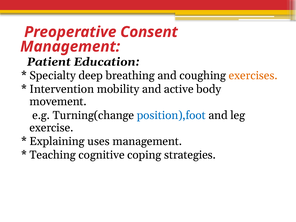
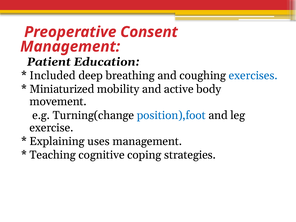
Specialty: Specialty -> Included (53, 76)
exercises colour: orange -> blue (253, 76)
Intervention: Intervention -> Miniaturized (62, 89)
